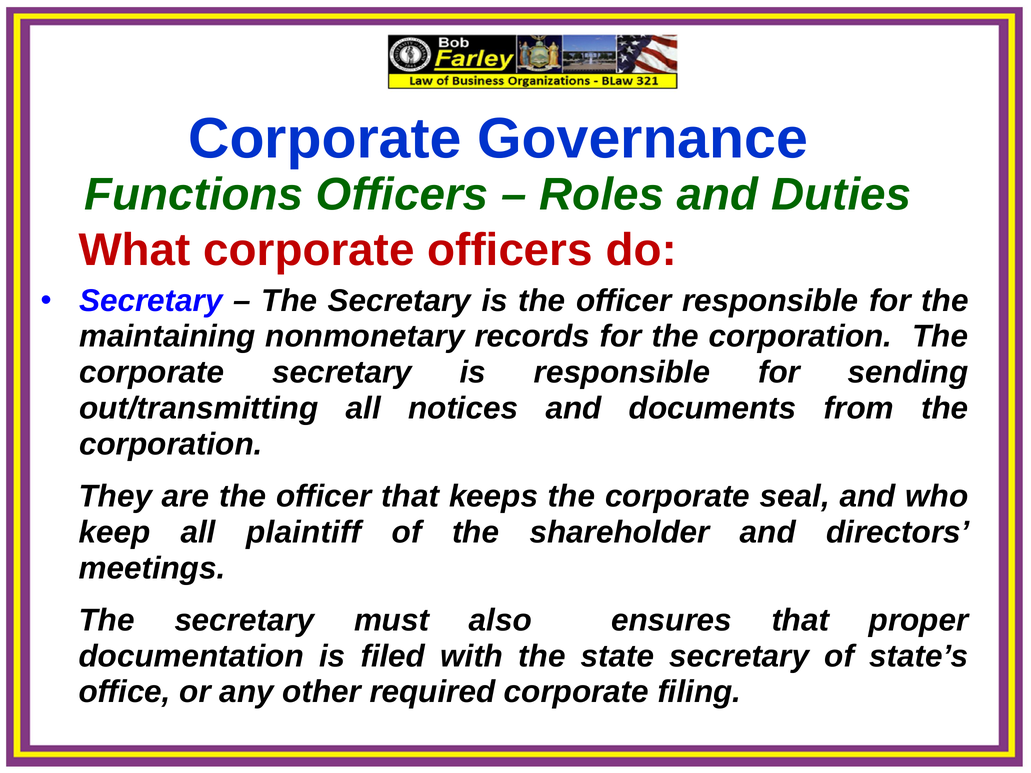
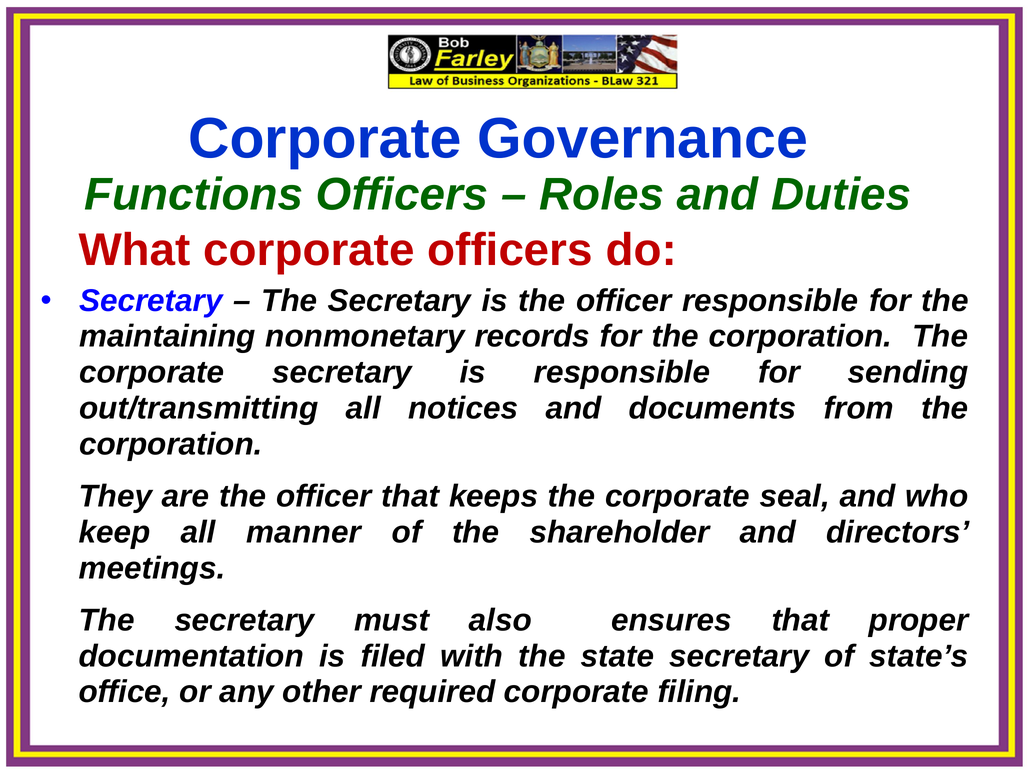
plaintiff: plaintiff -> manner (304, 532)
